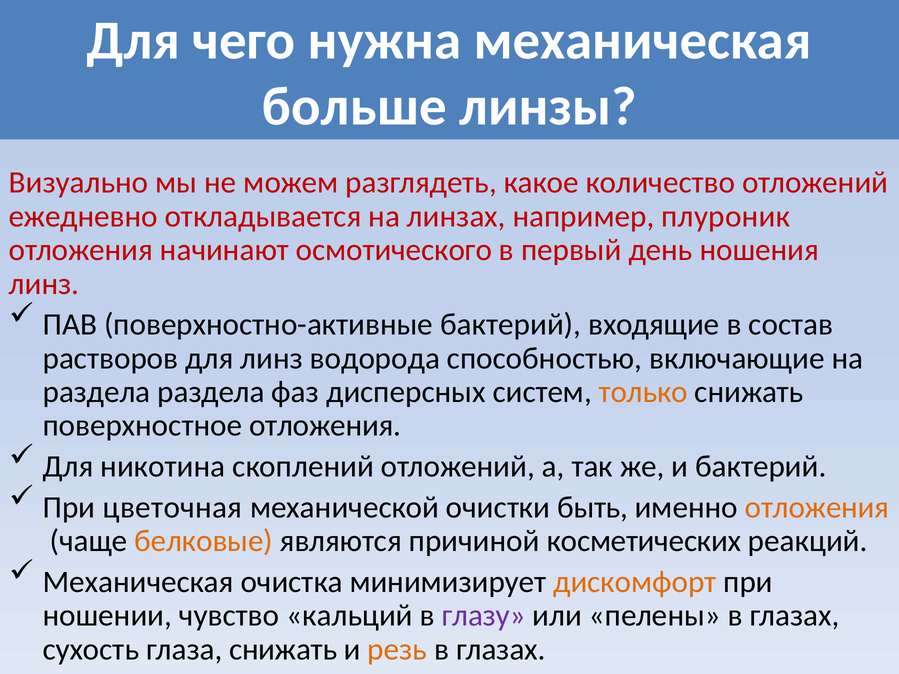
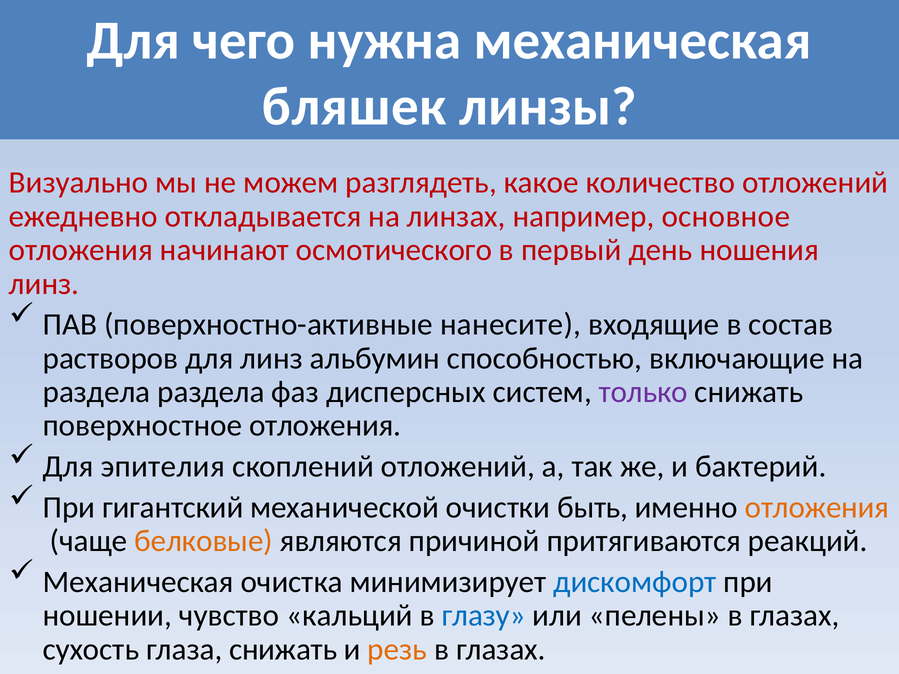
больше: больше -> бляшек (354, 106)
плуроник: плуроник -> основное (726, 216)
поверхностно-активные бактерий: бактерий -> нанесите (511, 325)
водорода: водорода -> альбумин (375, 358)
только colour: orange -> purple (643, 392)
никотина: никотина -> эпителия (163, 467)
цветочная: цветочная -> гигантский (173, 508)
косметических: косметических -> притягиваются (644, 541)
дискомфорт colour: orange -> blue (635, 582)
глазу colour: purple -> blue (484, 616)
